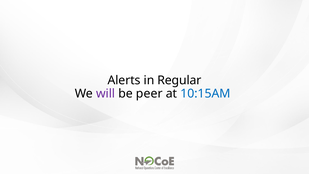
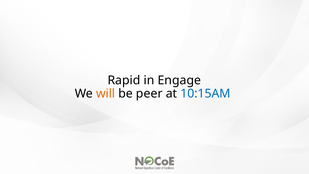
Alerts: Alerts -> Rapid (124, 80)
Regular: Regular -> Engage (179, 80)
will colour: purple -> orange (106, 93)
